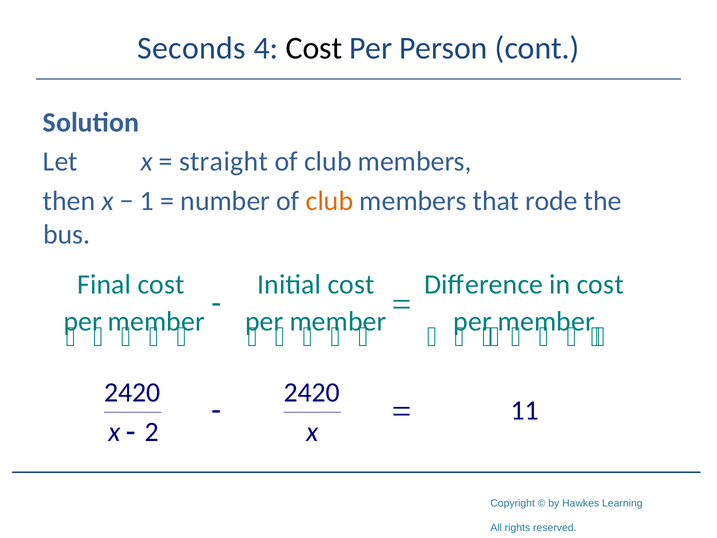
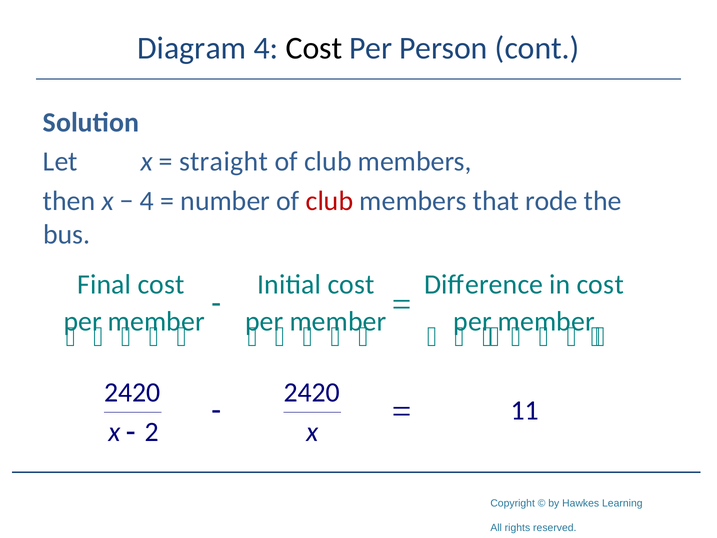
Seconds: Seconds -> Diagram (192, 48)
1: 1 -> 4 (147, 201)
club colour: orange -> red (330, 201)
